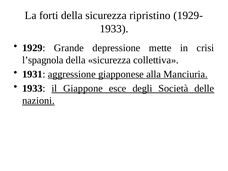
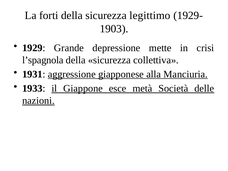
ripristino: ripristino -> legittimo (150, 15)
1933: 1933 -> 1903 (114, 29)
degli: degli -> metà (142, 88)
